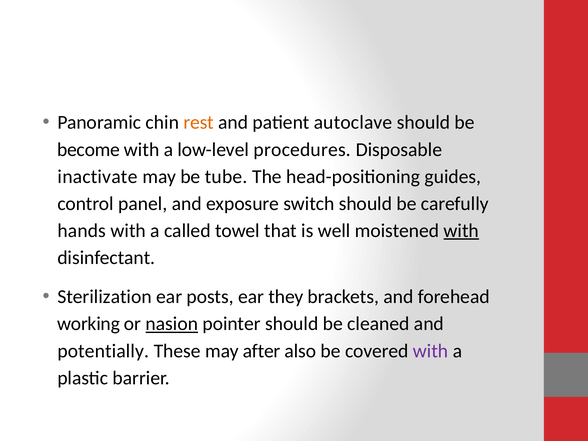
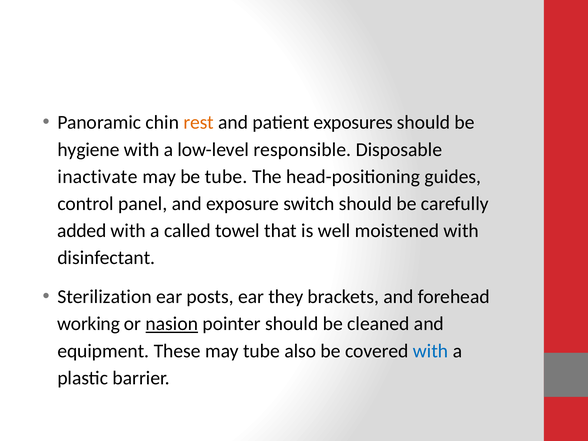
autoclave: autoclave -> exposures (353, 122)
become: become -> hygiene (88, 150)
procedures: procedures -> responsible (302, 150)
hands: hands -> added (82, 231)
with underline: present -> none (461, 231)
potentially: potentially -> equipment (103, 351)
may after: after -> tube (261, 351)
with colour: purple -> blue (431, 351)
